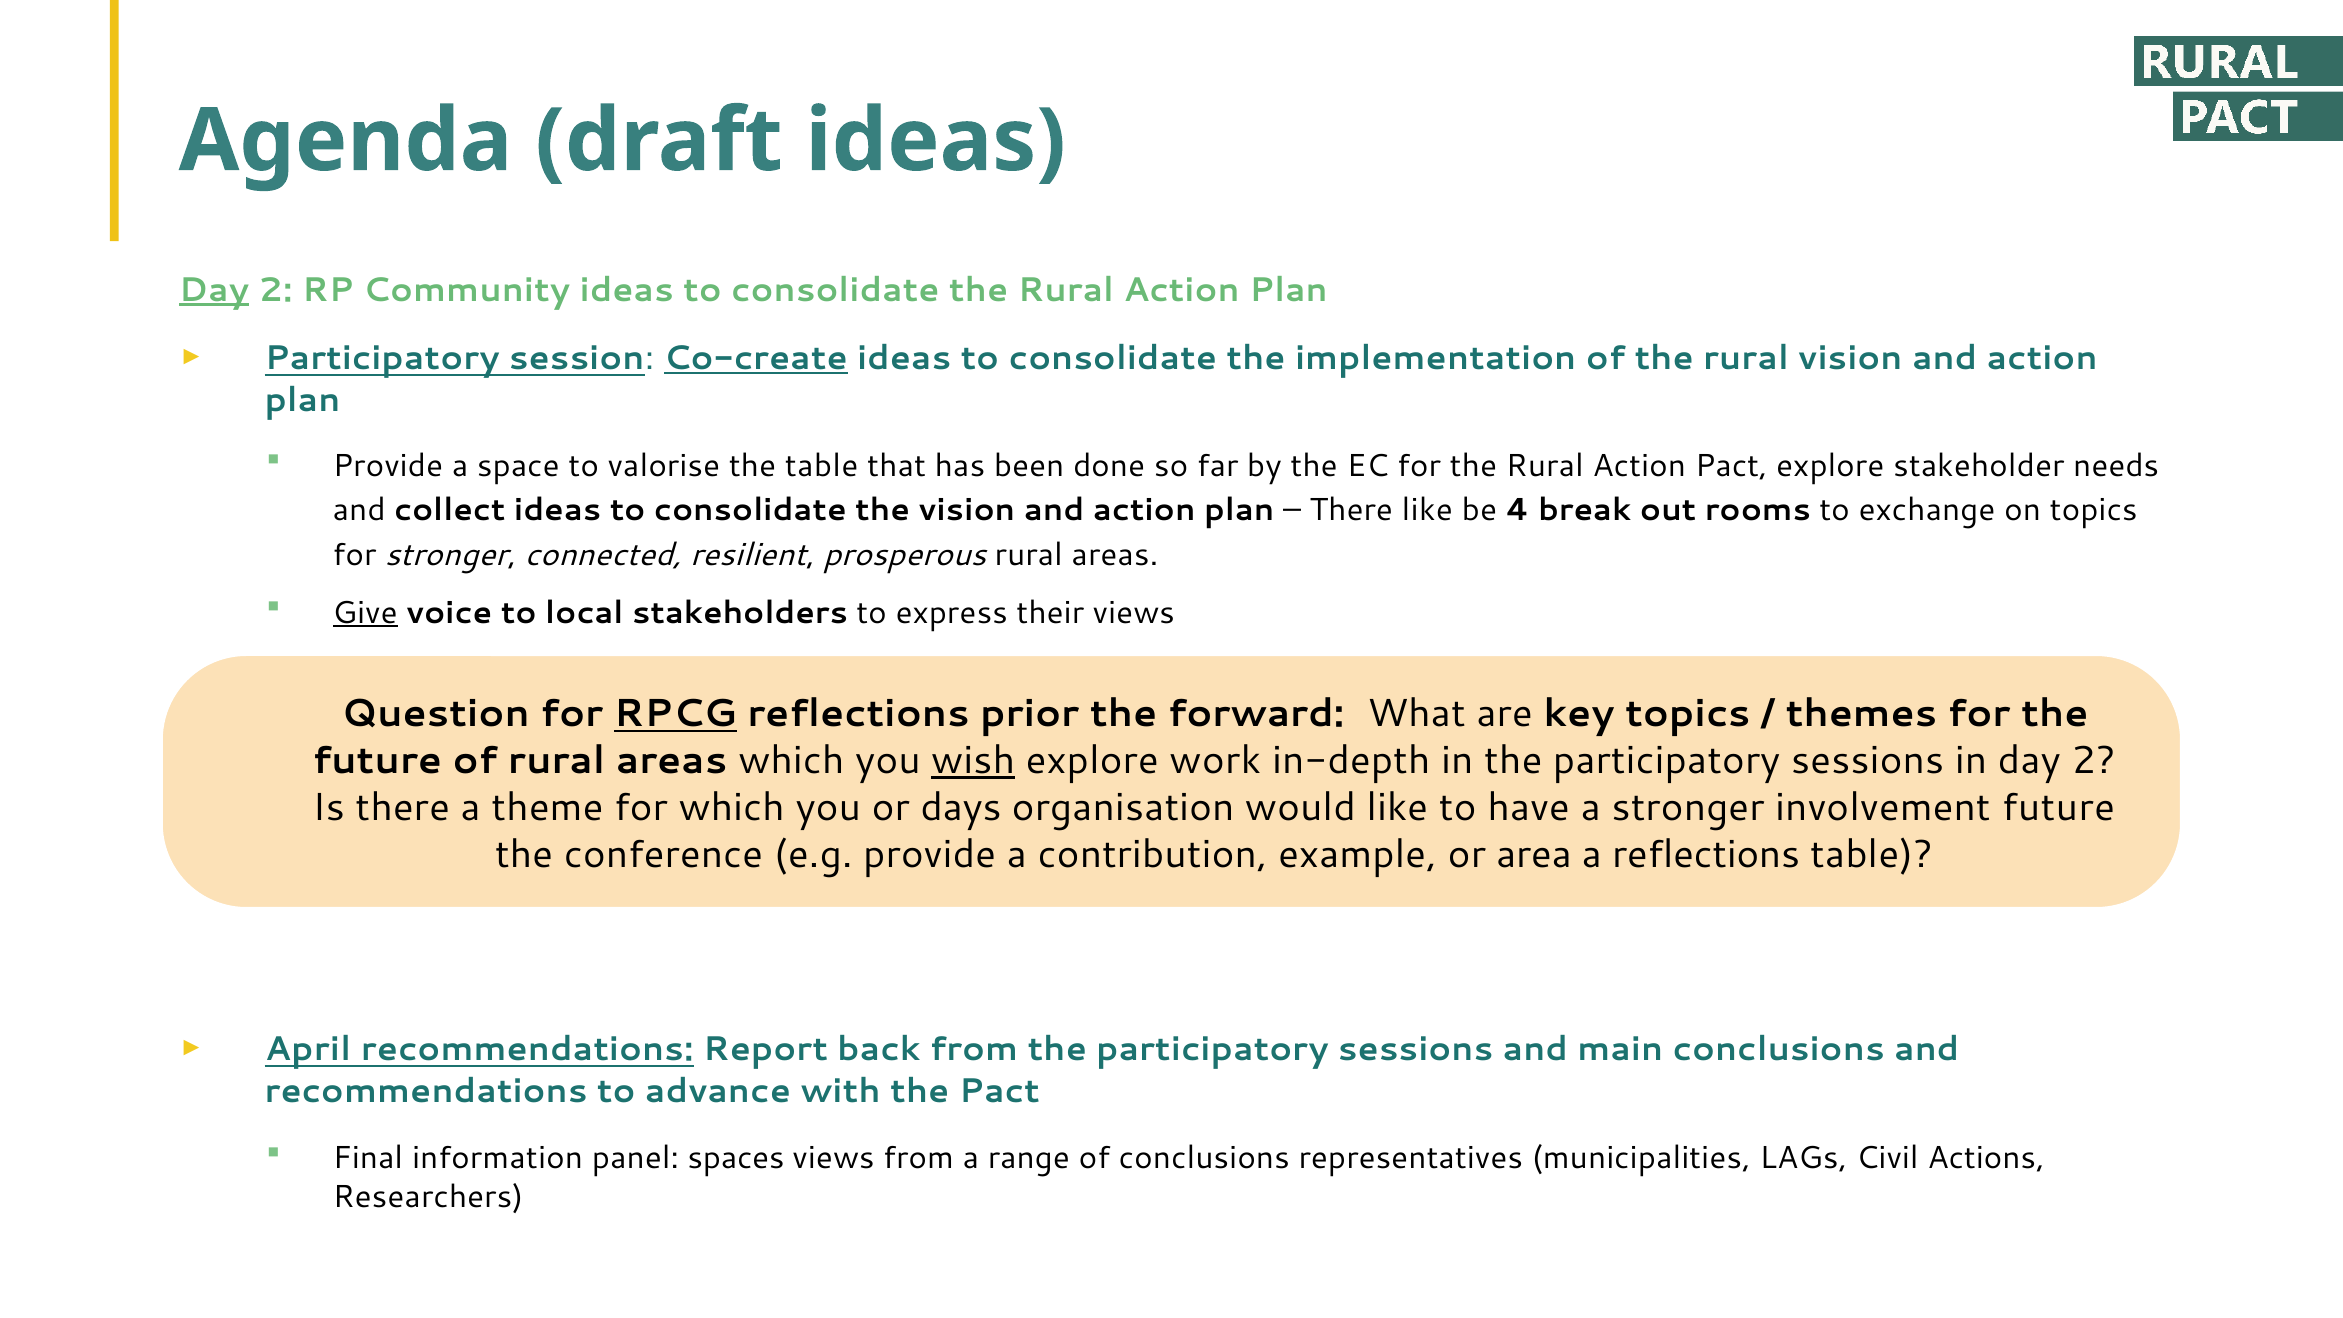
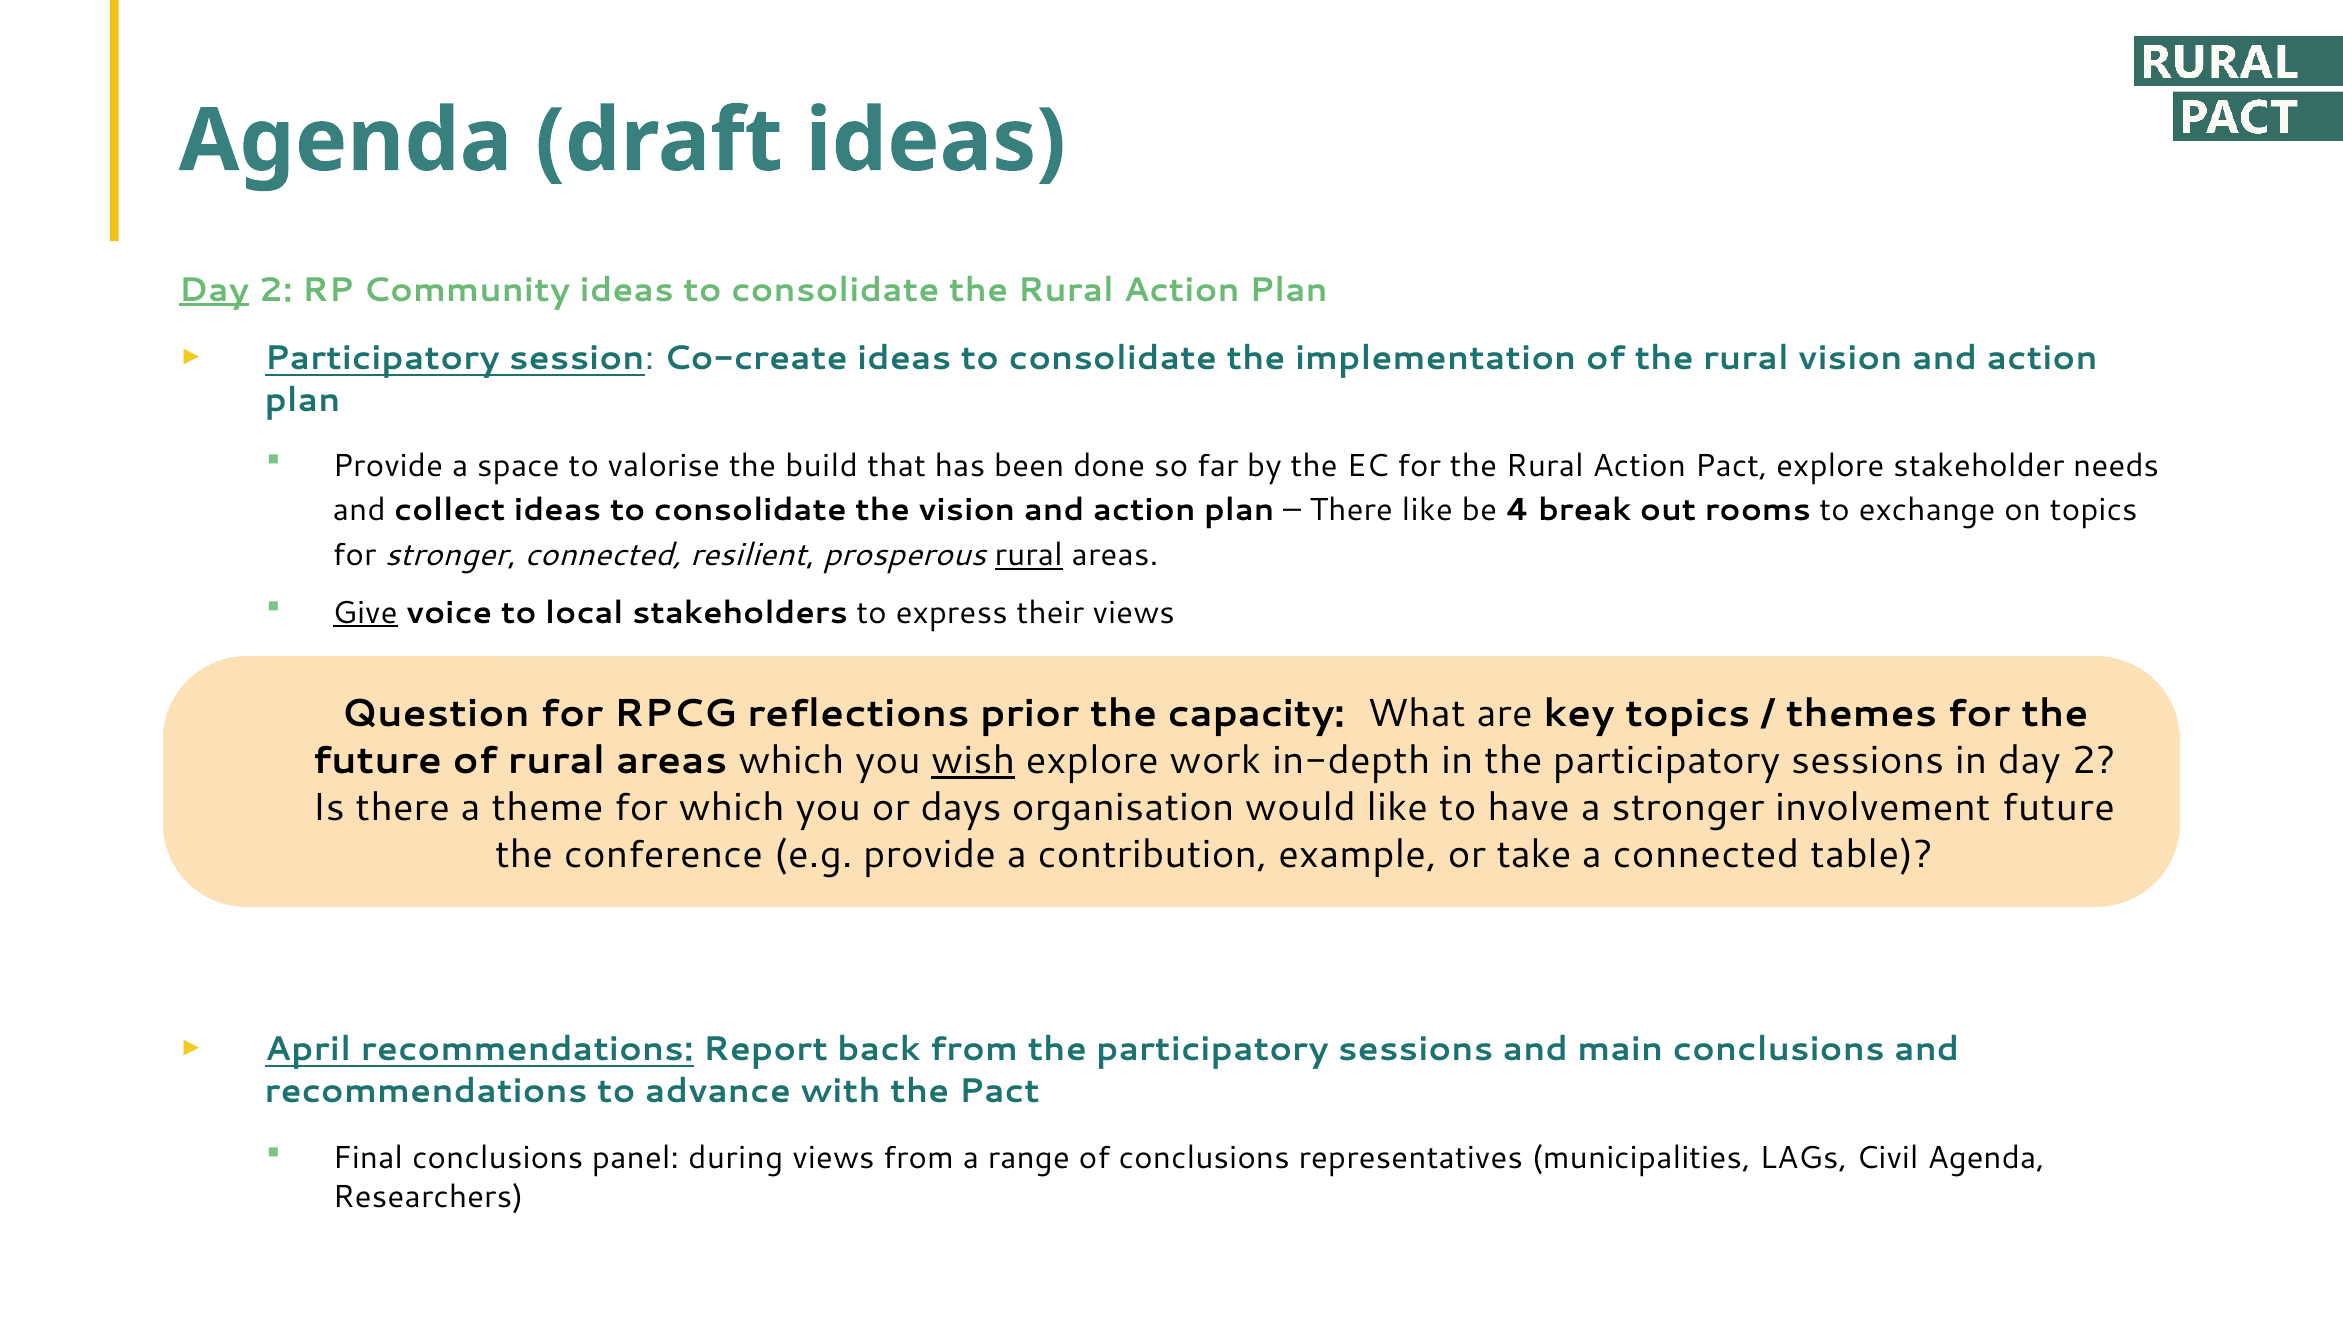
Co-create underline: present -> none (756, 358)
the table: table -> build (822, 466)
rural underline: none -> present (1029, 555)
RPCG underline: present -> none (675, 714)
forward: forward -> capacity (1256, 714)
area: area -> take (1534, 854)
a reflections: reflections -> connected (1706, 854)
Final information: information -> conclusions (498, 1158)
spaces: spaces -> during (736, 1158)
Civil Actions: Actions -> Agenda (1986, 1158)
